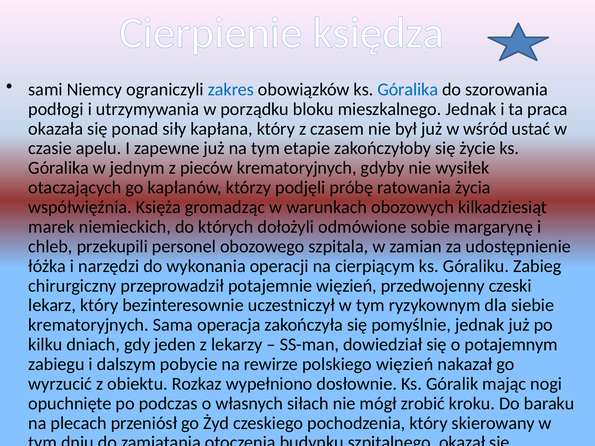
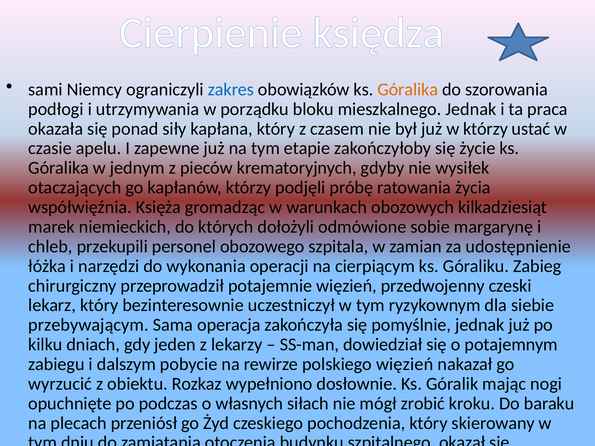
Góralika colour: blue -> orange (408, 90)
w wśród: wśród -> którzy (486, 129)
krematoryjnych: krematoryjnych -> przebywającym (88, 325)
